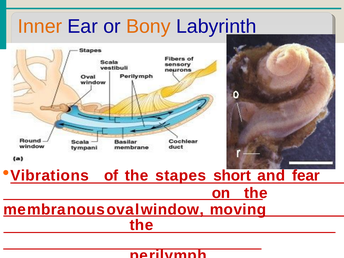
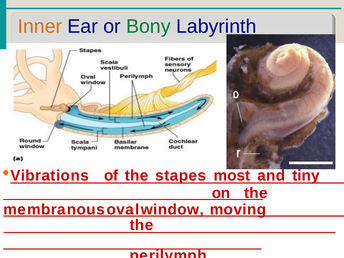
Bony colour: orange -> green (148, 26)
short: short -> most (232, 175)
fear: fear -> tiny (306, 175)
